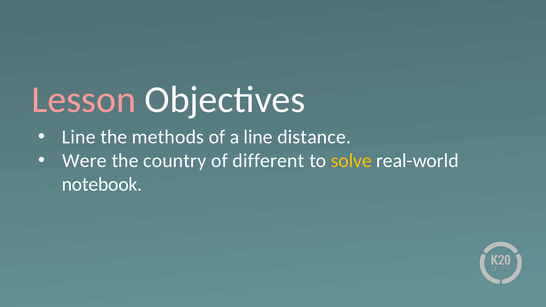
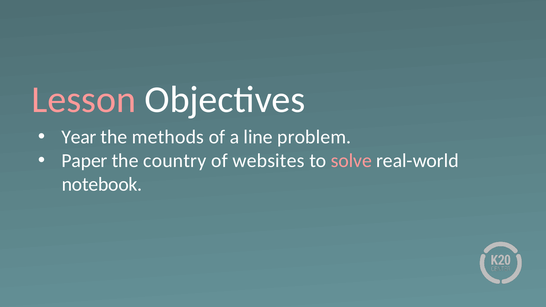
Line: Line -> Year (79, 137)
distance: distance -> problem (314, 137)
Were: Were -> Paper (85, 161)
different: different -> websites (268, 161)
solve colour: yellow -> pink (351, 161)
